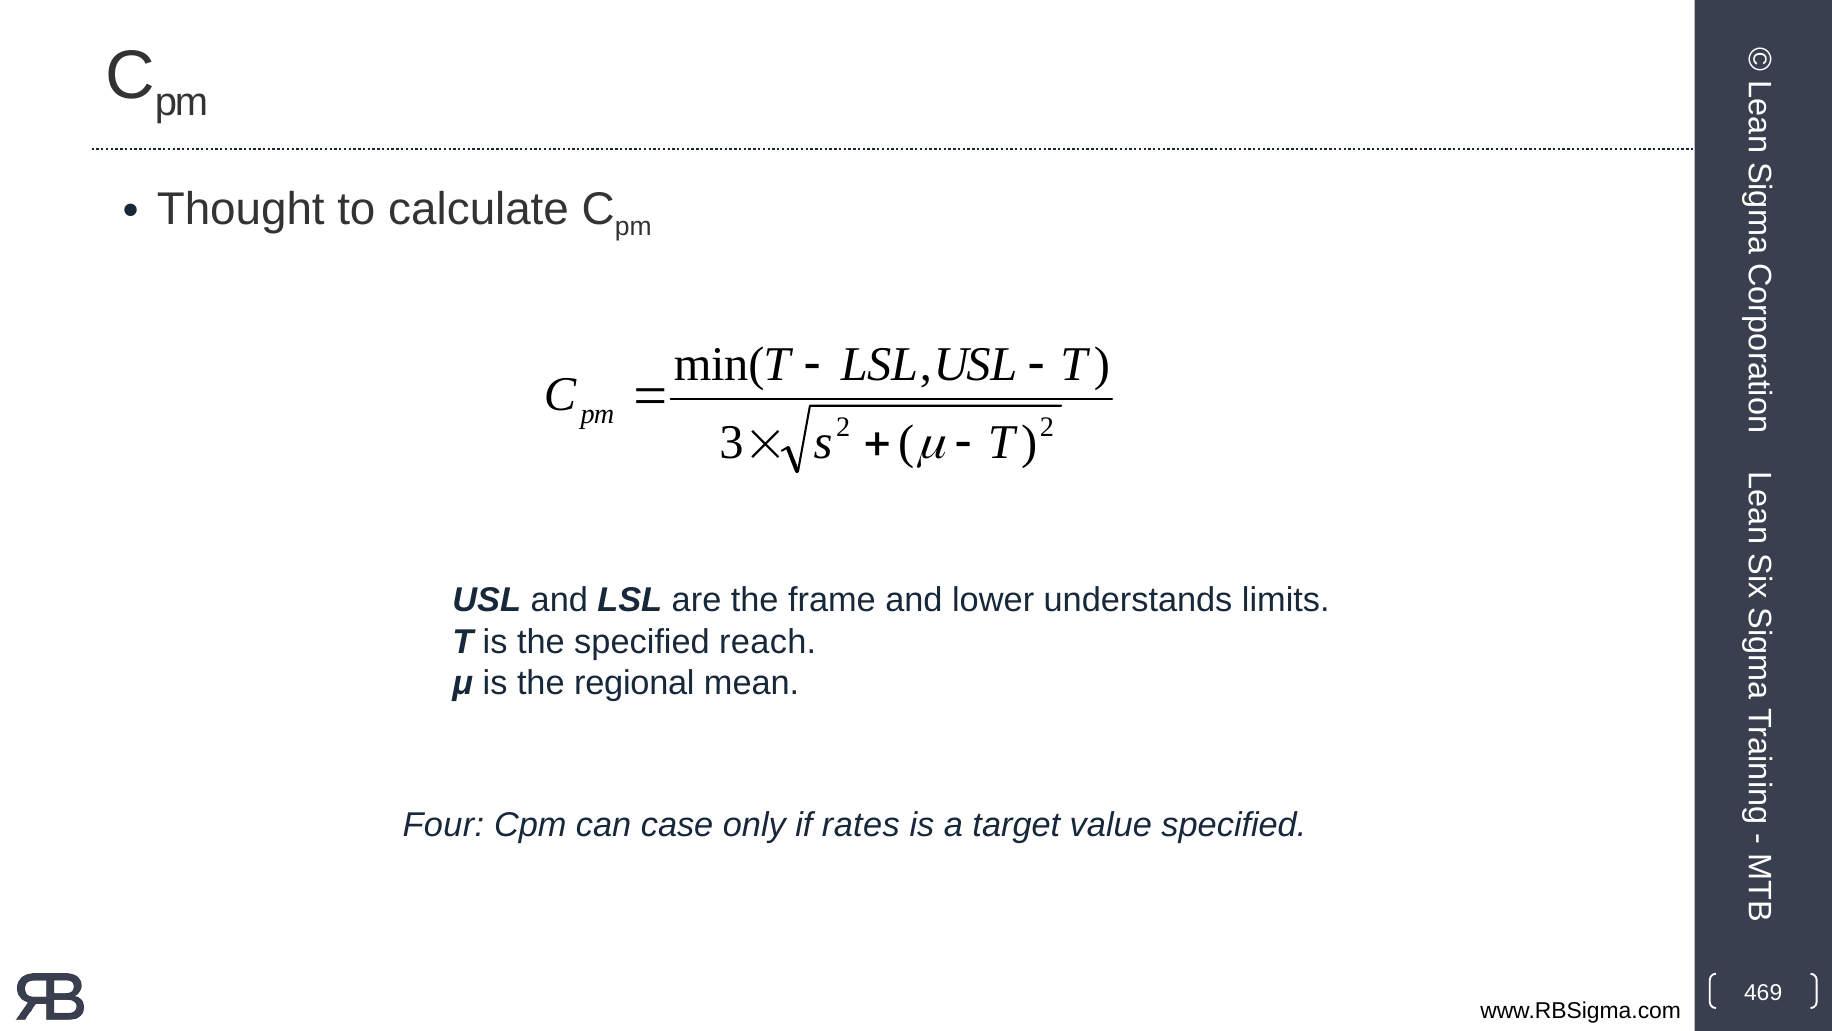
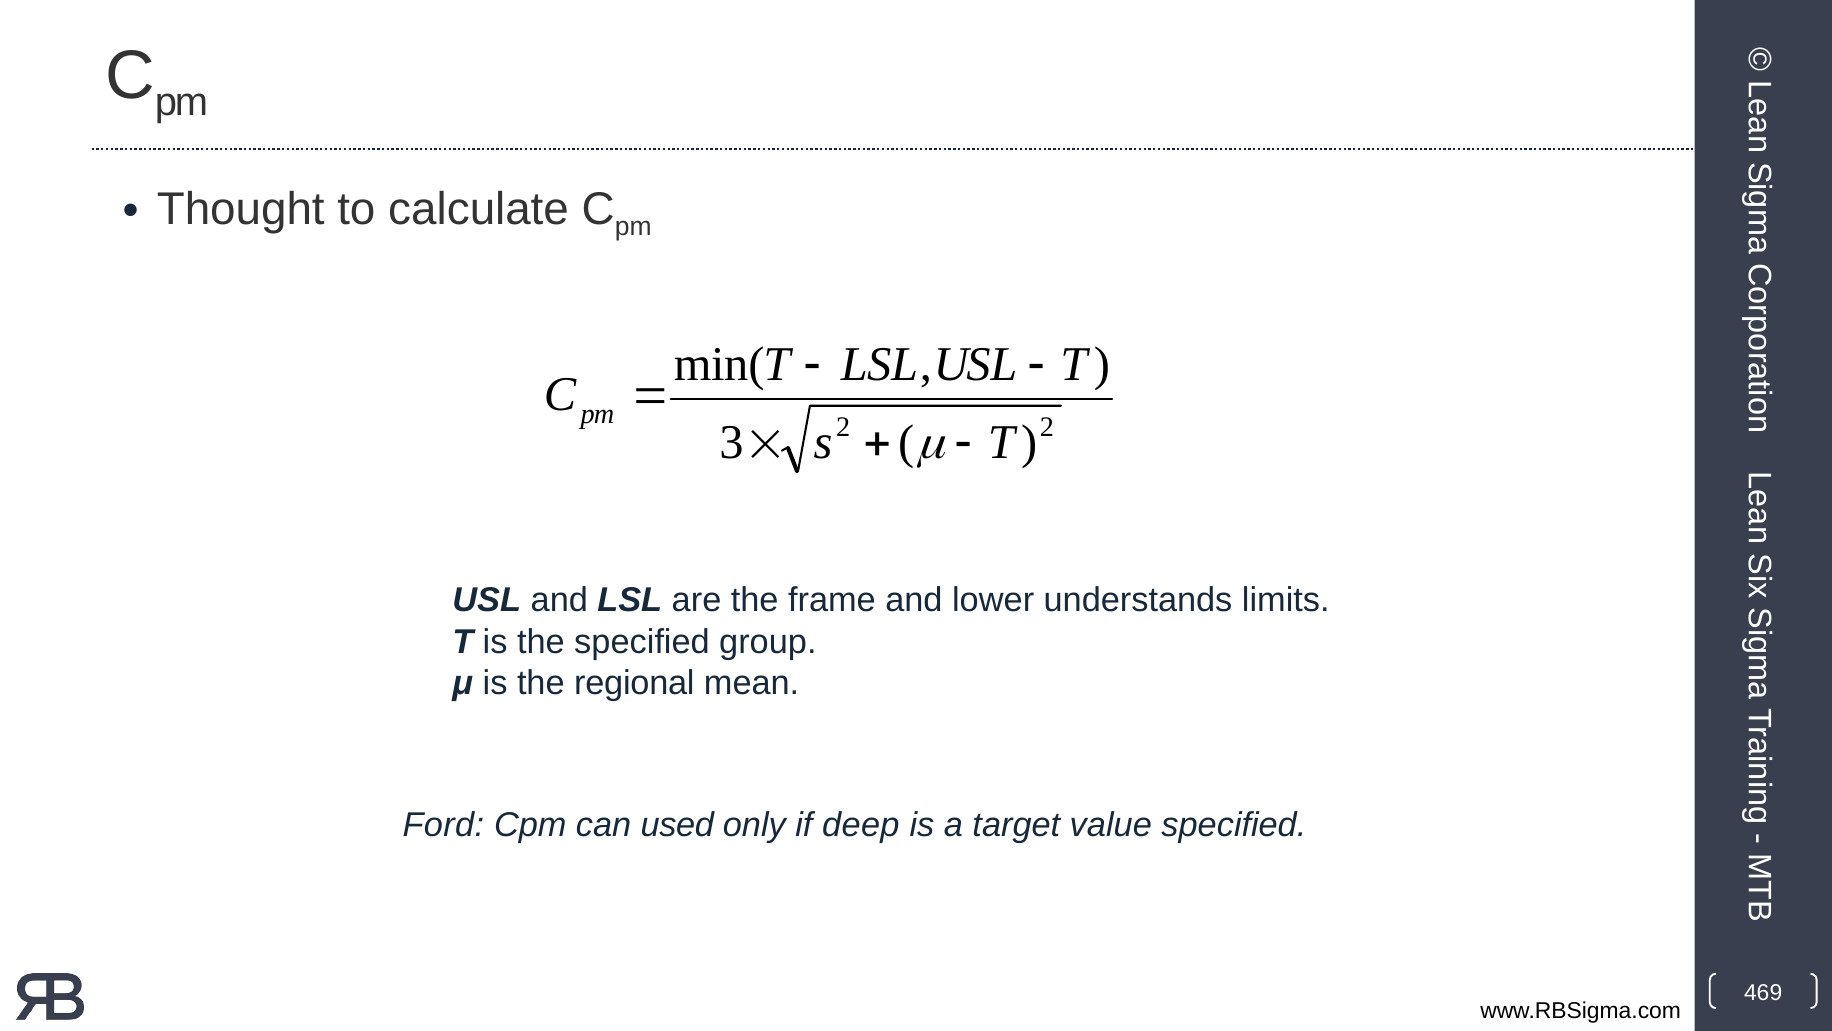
reach: reach -> group (768, 641)
Four: Four -> Ford (443, 825)
case: case -> used (677, 825)
rates: rates -> deep (861, 825)
